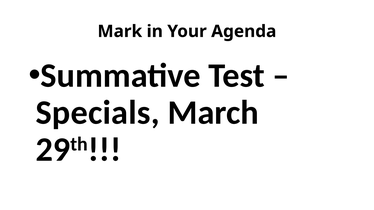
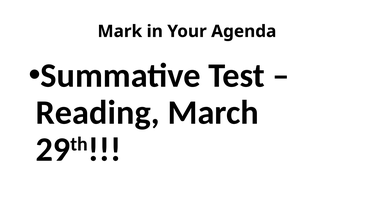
Specials: Specials -> Reading (98, 113)
